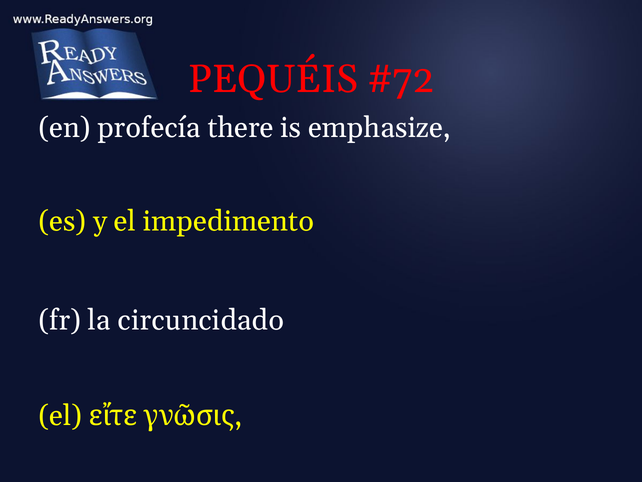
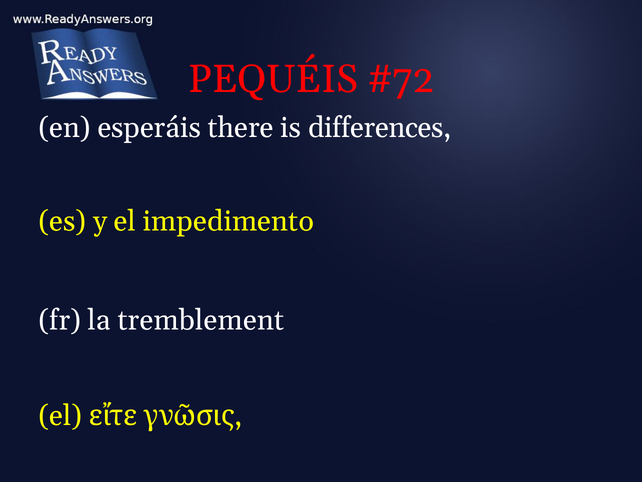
profecía: profecía -> esperáis (149, 128)
emphasize: emphasize -> differences (380, 128)
circuncidado: circuncidado -> tremblement (201, 320)
